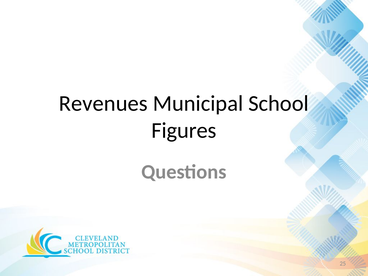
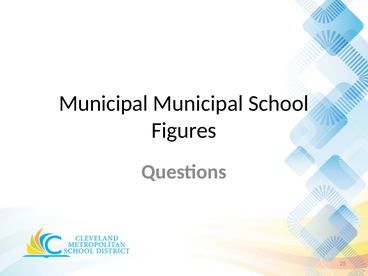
Revenues: Revenues -> Municipal (103, 103)
